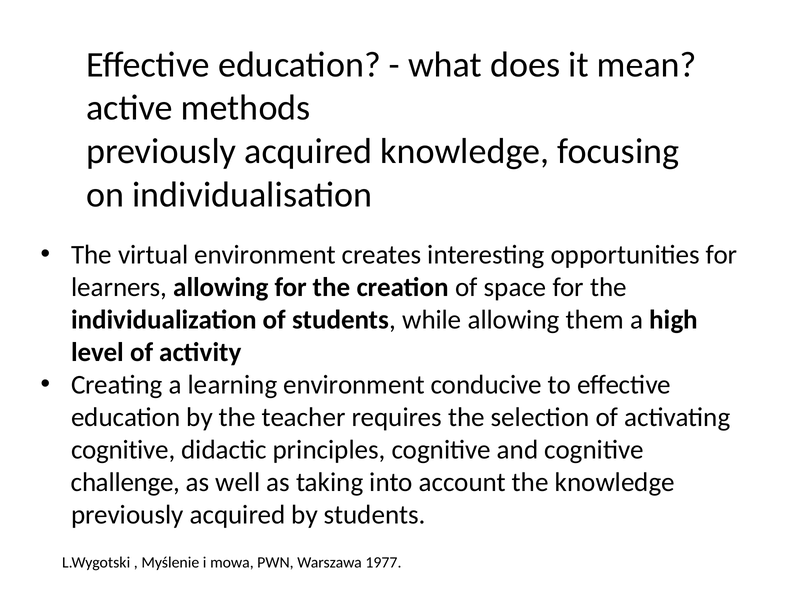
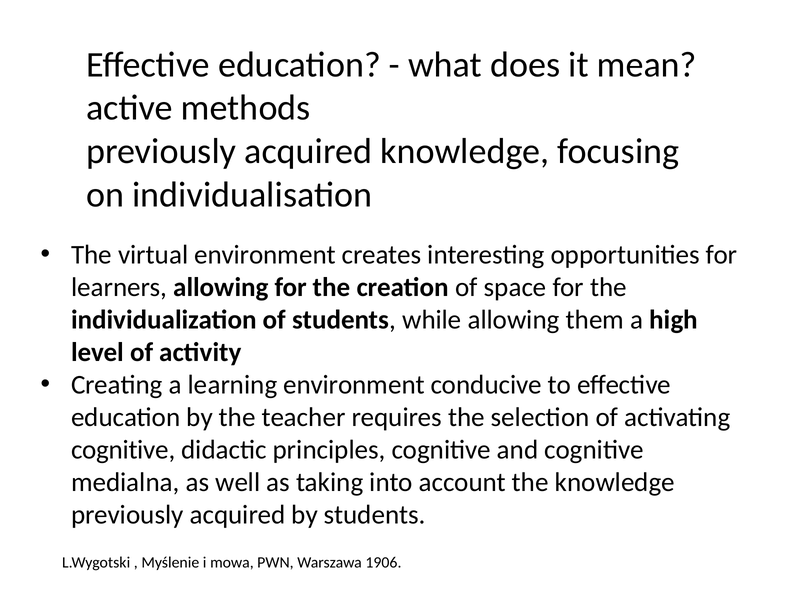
challenge: challenge -> medialna (125, 482)
1977: 1977 -> 1906 (383, 563)
